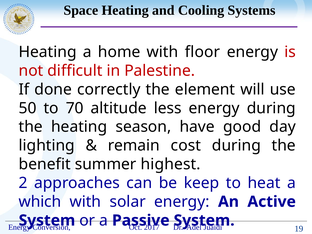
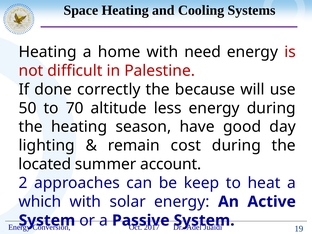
floor: floor -> need (203, 52)
element: element -> because (205, 89)
benefit: benefit -> located (45, 164)
highest: highest -> account (171, 164)
